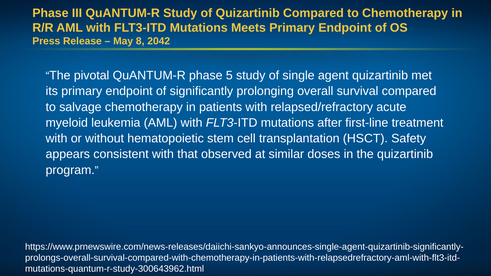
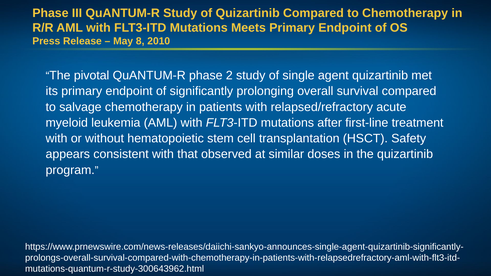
2042: 2042 -> 2010 (159, 41)
5: 5 -> 2 (229, 76)
